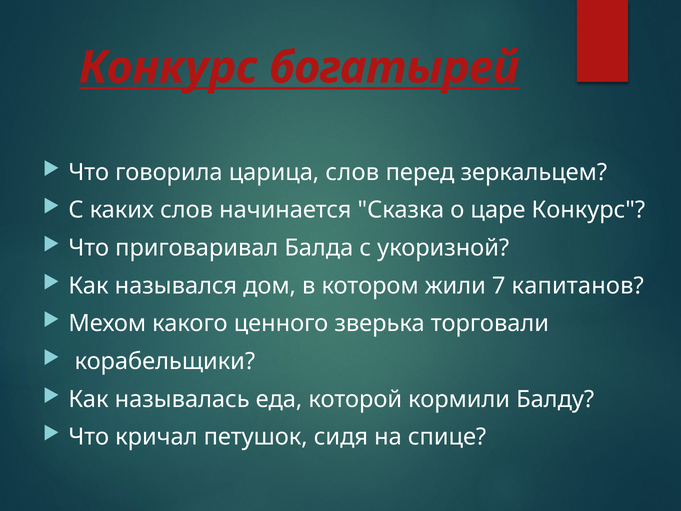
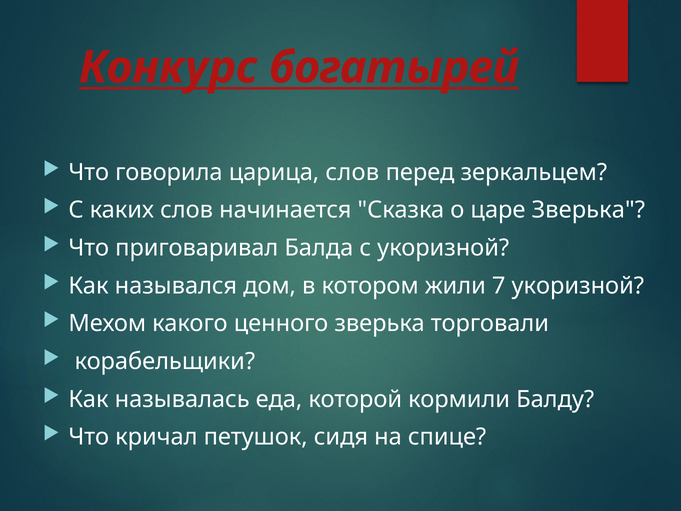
царе Конкурс: Конкурс -> Зверька (588, 210)
7 капитанов: капитанов -> укоризной (578, 286)
